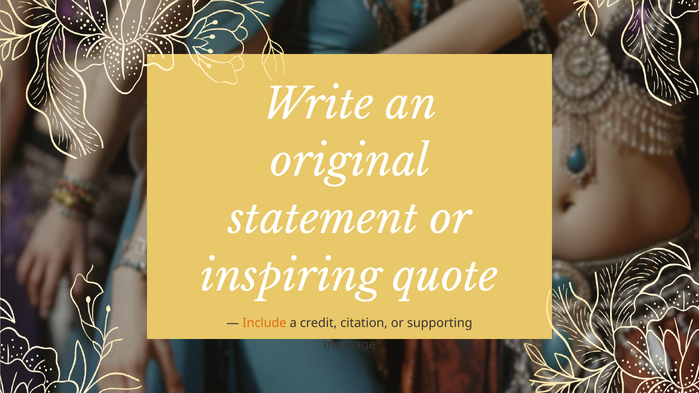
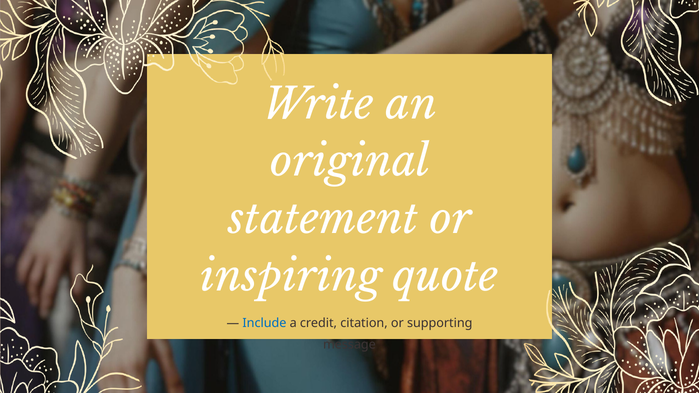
Include colour: orange -> blue (264, 323)
